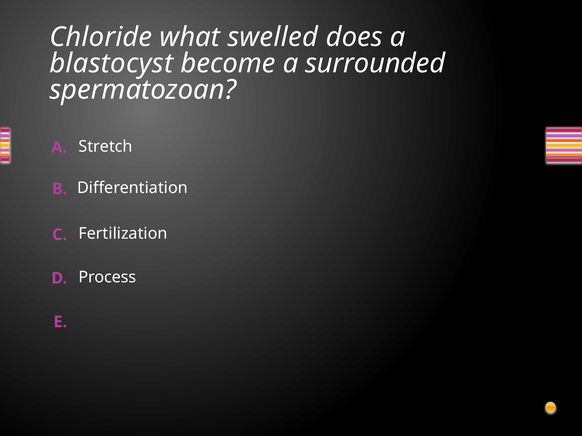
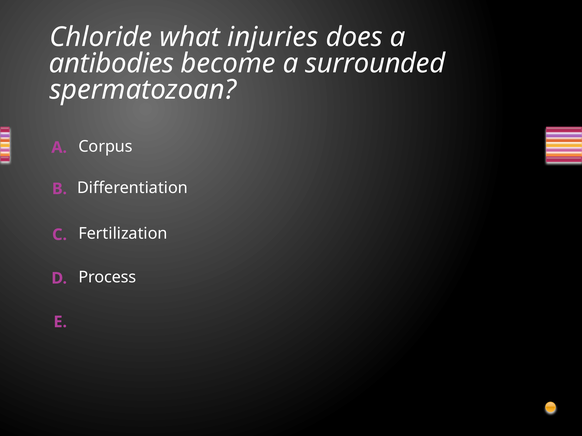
swelled: swelled -> injuries (273, 37)
blastocyst: blastocyst -> antibodies (112, 64)
Stretch: Stretch -> Corpus (106, 147)
